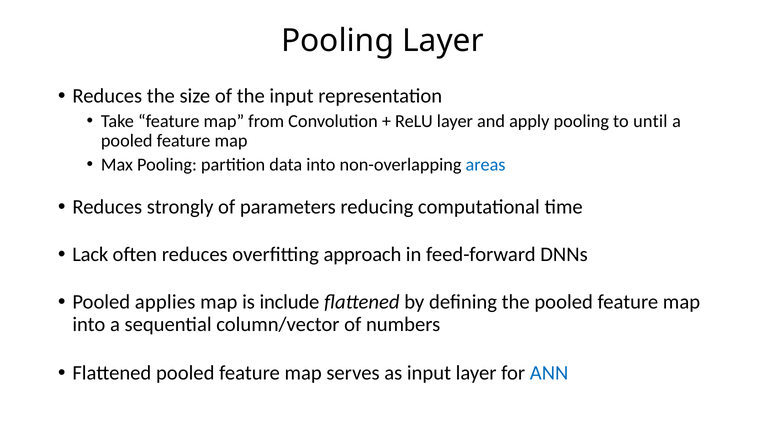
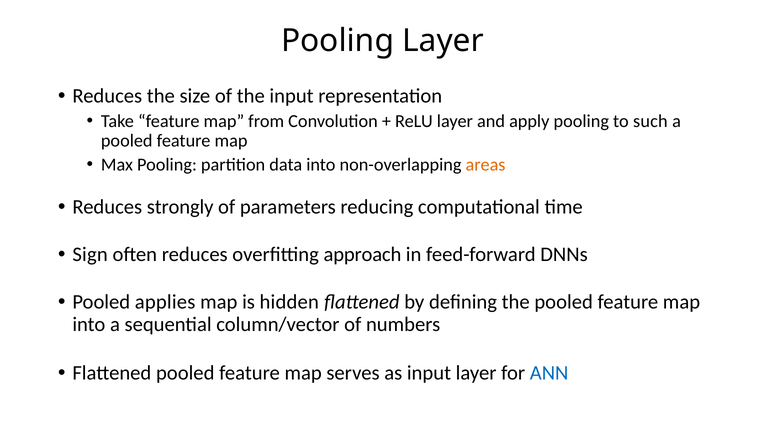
until: until -> such (650, 121)
areas colour: blue -> orange (486, 164)
Lack: Lack -> Sign (90, 254)
include: include -> hidden (289, 302)
